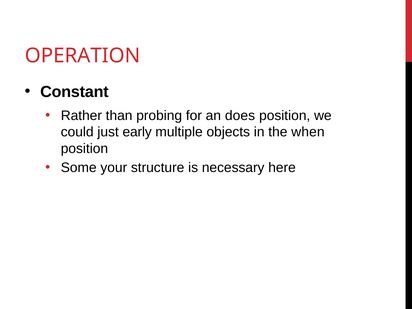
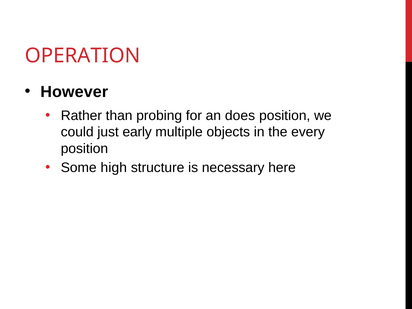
Constant: Constant -> However (74, 92)
when: when -> every (308, 132)
your: your -> high (114, 168)
